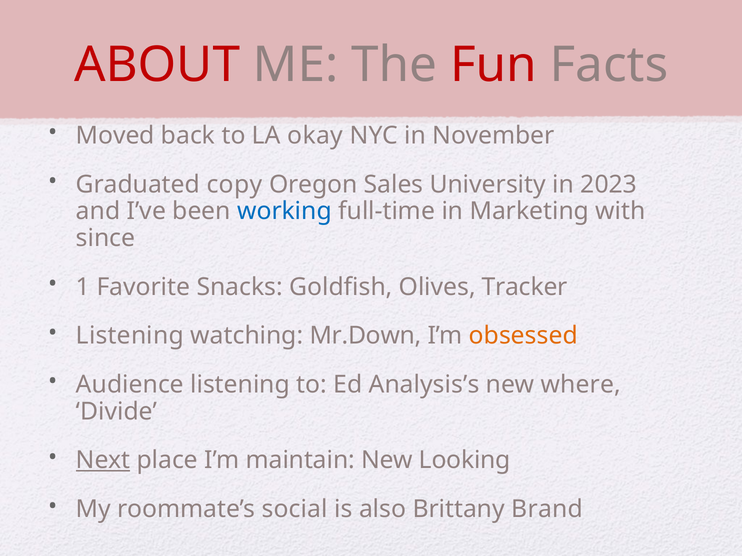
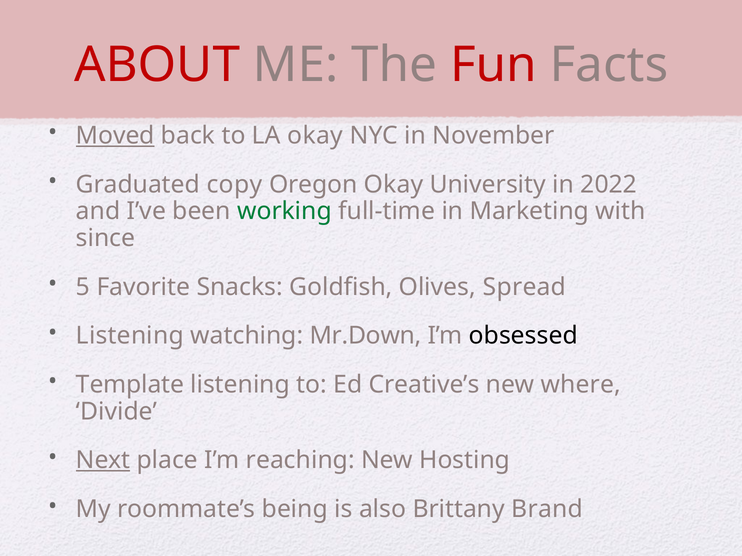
Moved underline: none -> present (115, 136)
Oregon Sales: Sales -> Okay (394, 185)
2023: 2023 -> 2022 (609, 185)
working colour: blue -> green (284, 211)
1: 1 -> 5 (83, 287)
Tracker: Tracker -> Spread (524, 287)
obsessed colour: orange -> black (523, 336)
Audience: Audience -> Template (130, 385)
Analysis’s: Analysis’s -> Creative’s (424, 385)
maintain: maintain -> reaching (300, 461)
Looking: Looking -> Hosting (465, 461)
social: social -> being (295, 510)
